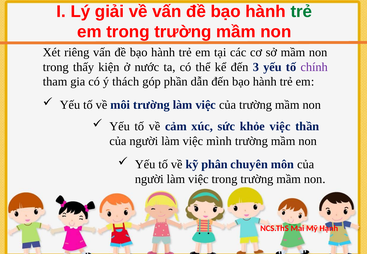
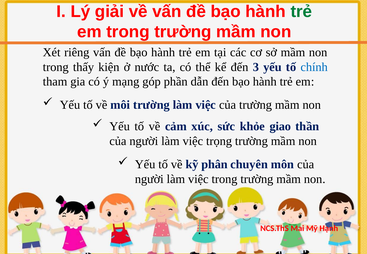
chính colour: purple -> blue (314, 67)
thách: thách -> mạng (126, 82)
khỏe việc: việc -> giao (280, 126)
mình: mình -> trọng (219, 141)
